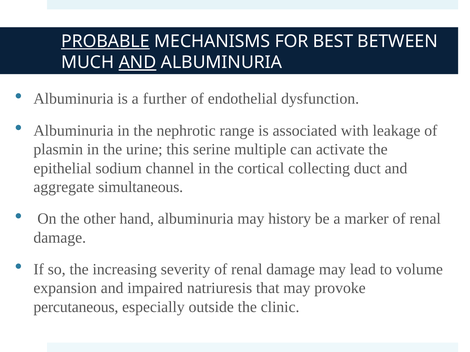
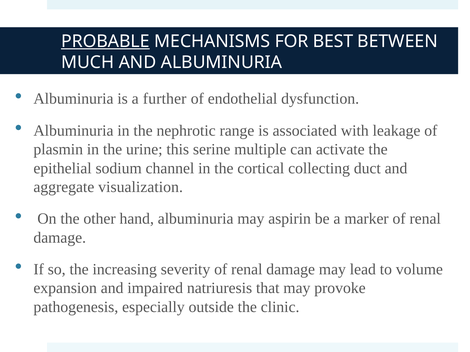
AND underline: present -> none (137, 63)
simultaneous: simultaneous -> visualization (141, 187)
history: history -> aspirin (290, 219)
percutaneous: percutaneous -> pathogenesis (76, 307)
